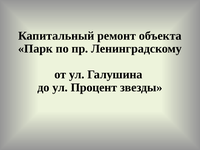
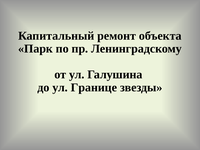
Процент: Процент -> Границе (94, 87)
